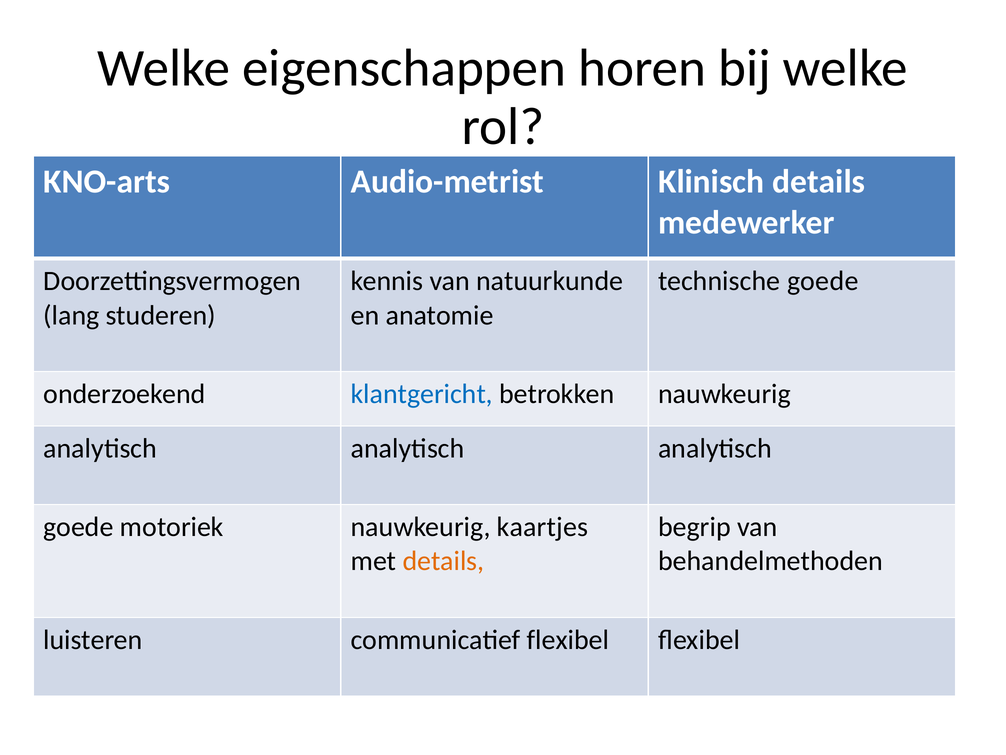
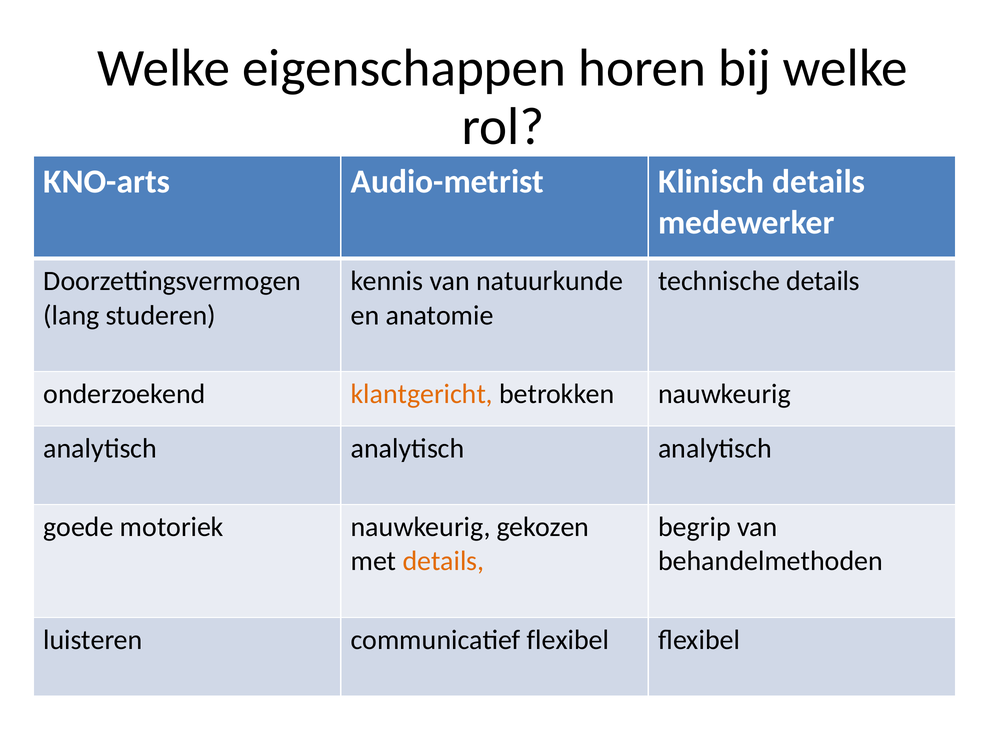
technische goede: goede -> details (823, 281)
klantgericht colour: blue -> orange (422, 394)
kaartjes: kaartjes -> gekozen (543, 527)
